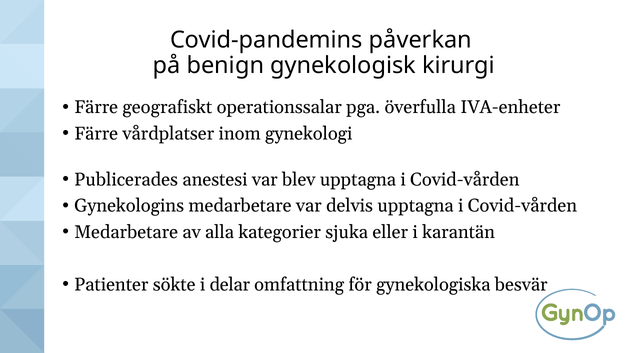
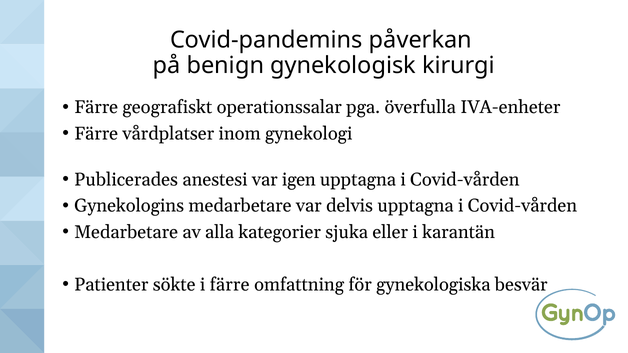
blev: blev -> igen (299, 180)
i delar: delar -> färre (230, 285)
